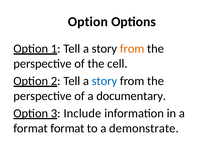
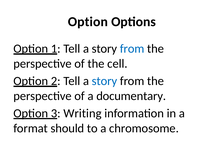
from colour: orange -> blue (132, 49)
Include: Include -> Writing (82, 113)
format format: format -> should (67, 128)
demonstrate: demonstrate -> chromosome (144, 128)
